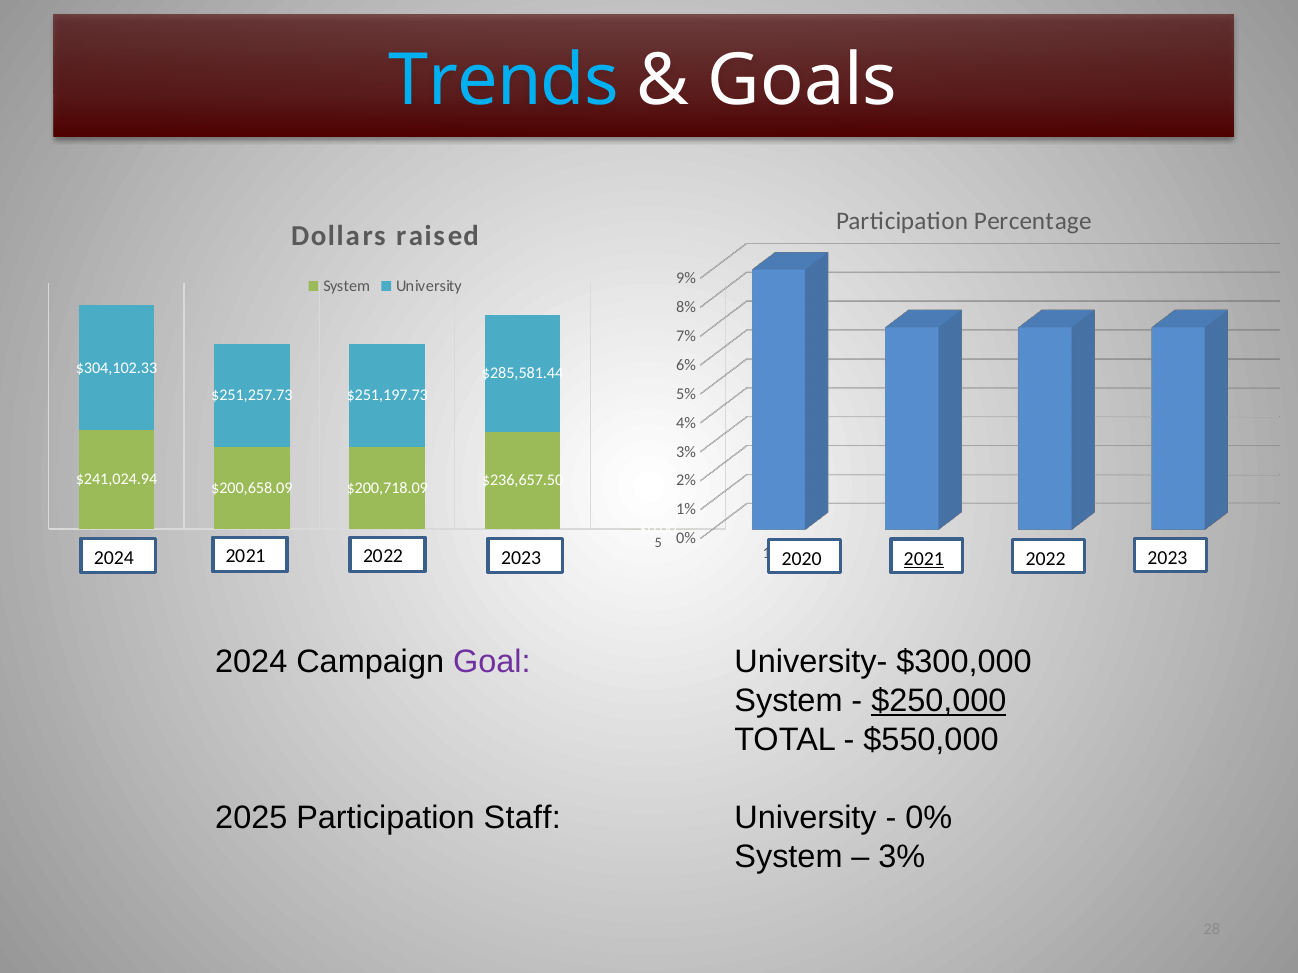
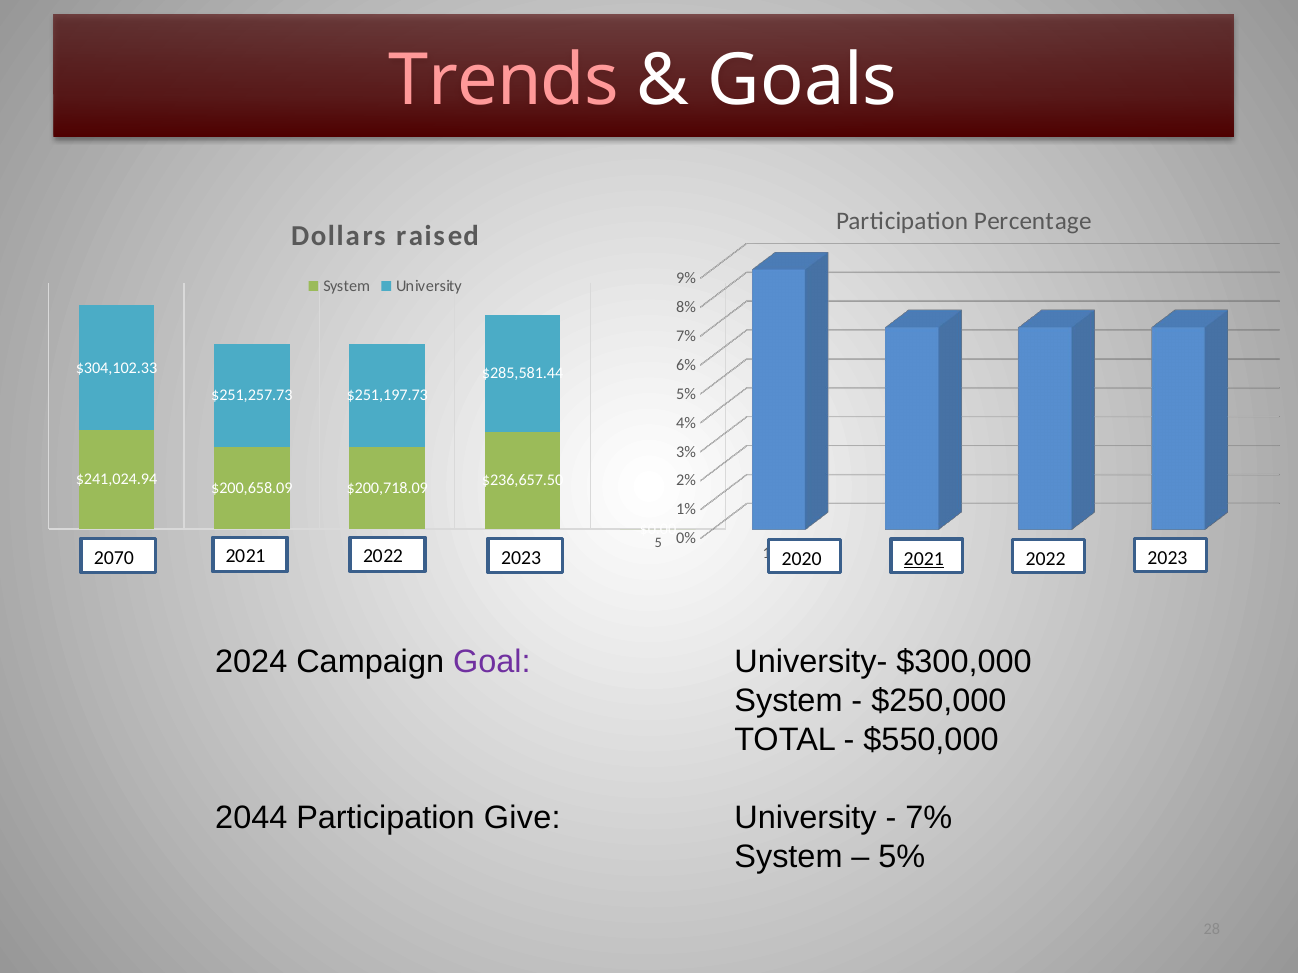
Trends colour: light blue -> pink (504, 80)
2024: 2024 -> 2070 (114, 558)
$250,000 underline: present -> none (939, 701)
2025: 2025 -> 2044 (251, 818)
Staff: Staff -> Give (522, 818)
0%: 0% -> 7% (929, 818)
3%: 3% -> 5% (902, 857)
